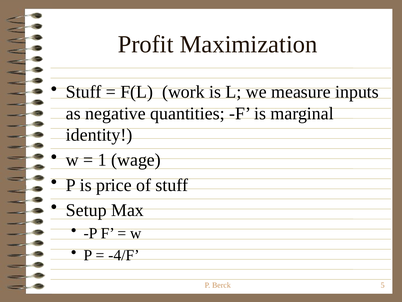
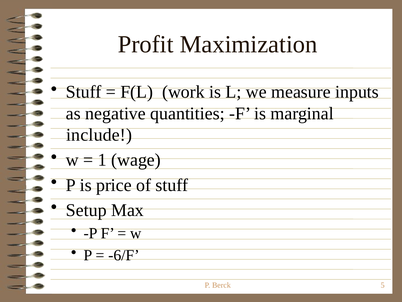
identity: identity -> include (99, 135)
-4/F: -4/F -> -6/F (124, 255)
